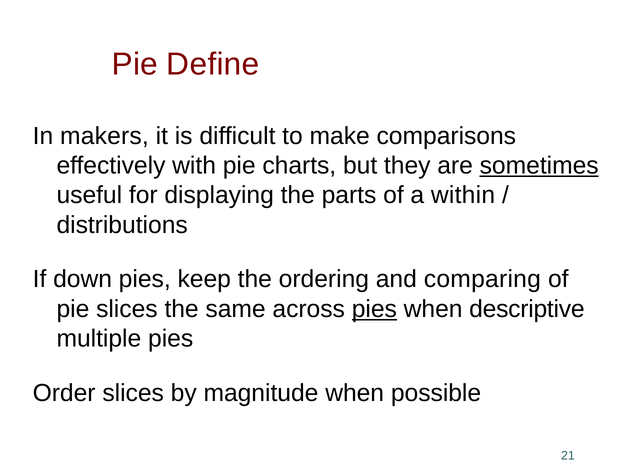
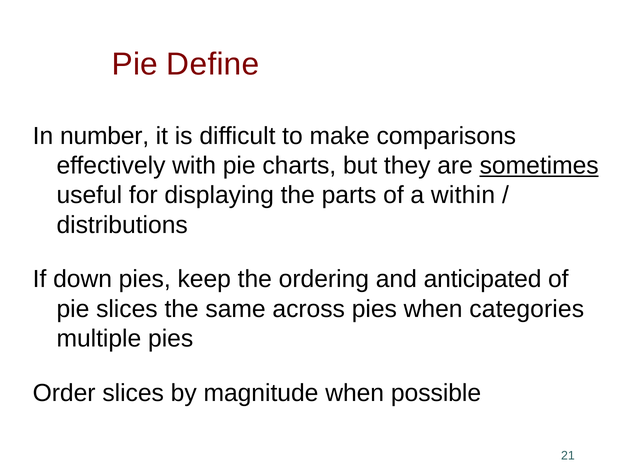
makers: makers -> number (105, 136)
comparing: comparing -> anticipated (483, 279)
pies underline: present -> none (374, 309)
descriptive: descriptive -> categories (527, 309)
